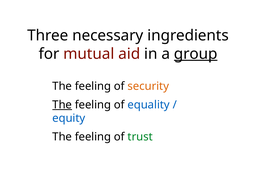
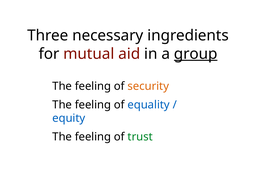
The underline: present -> none (62, 105)
